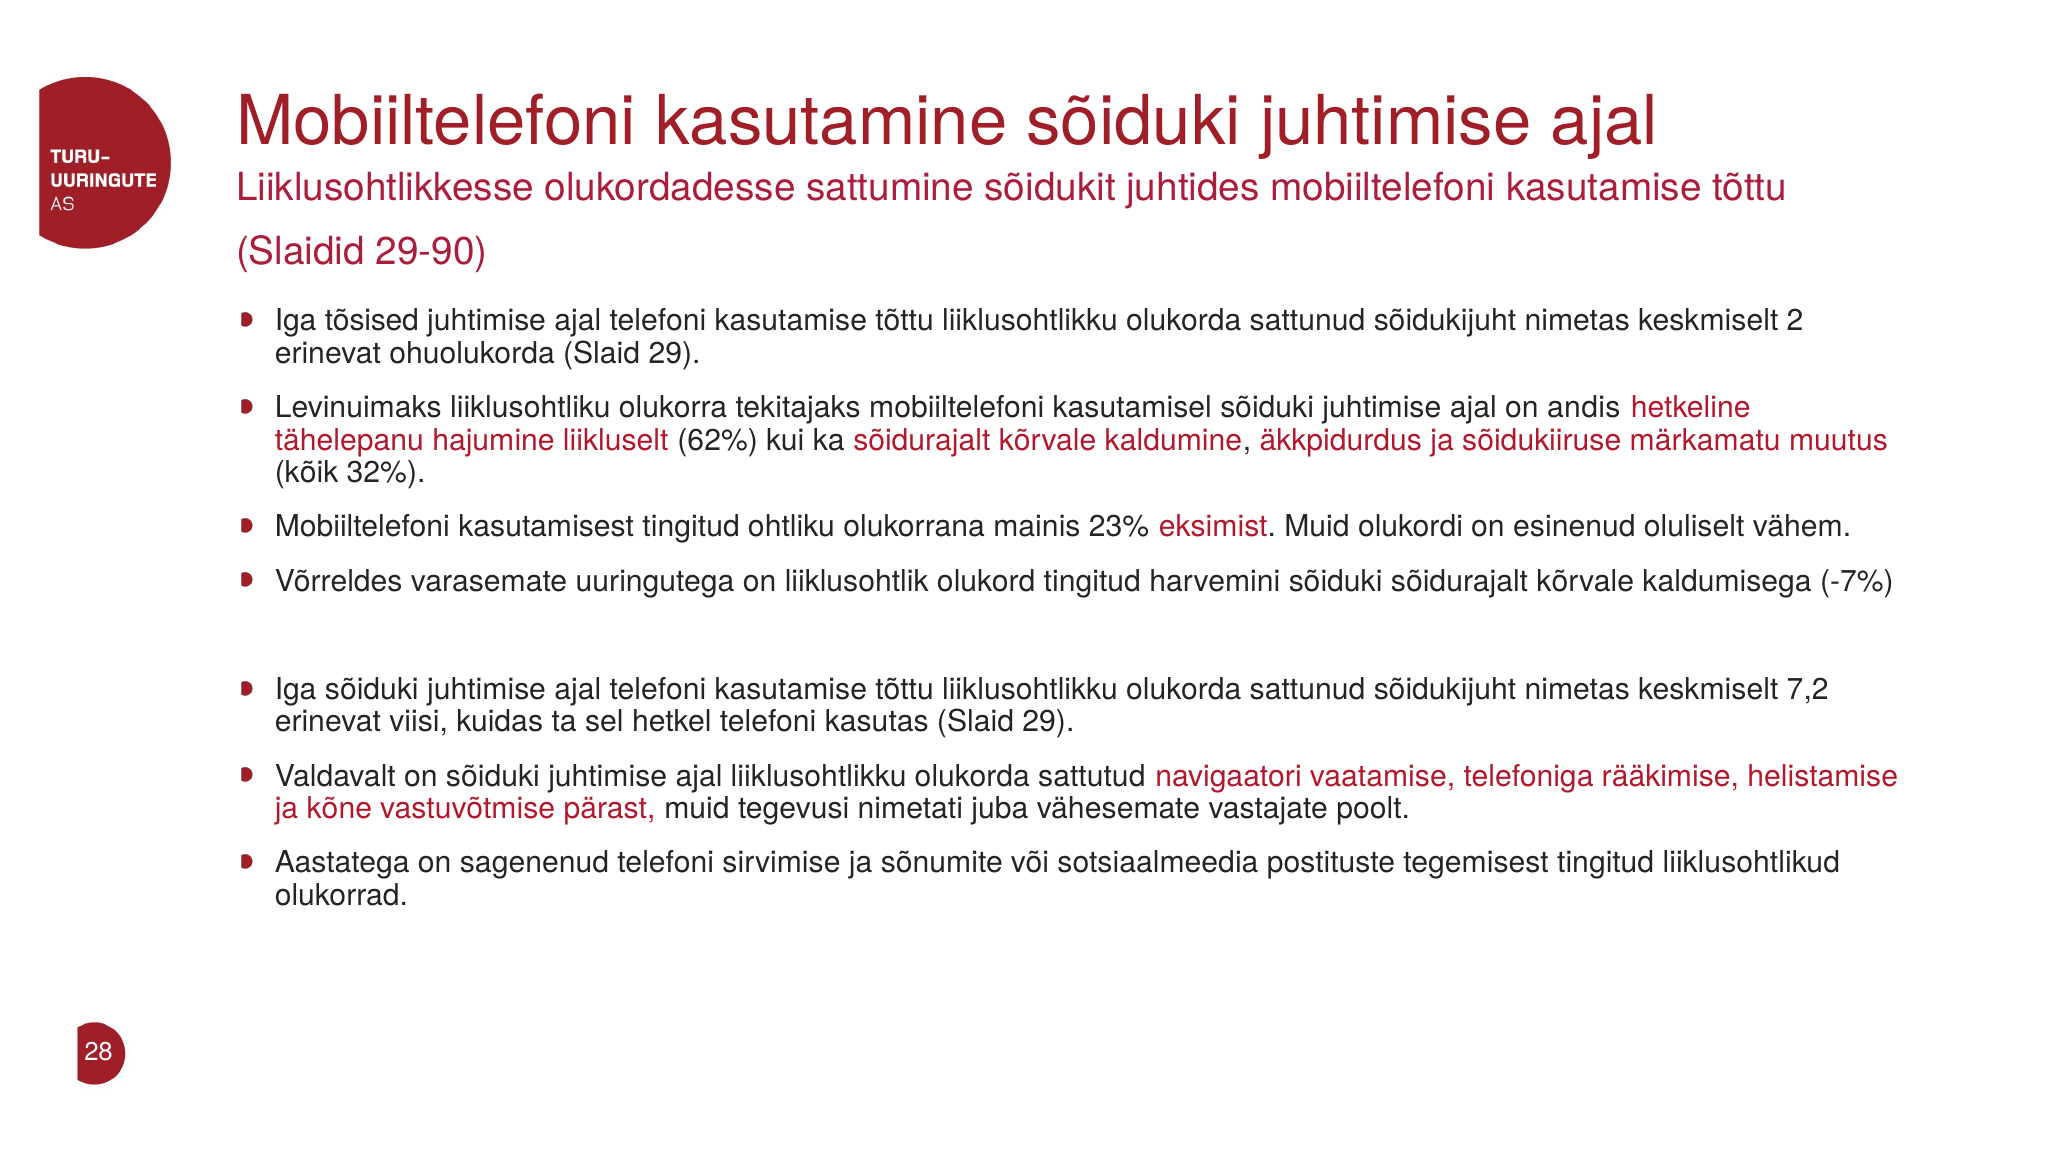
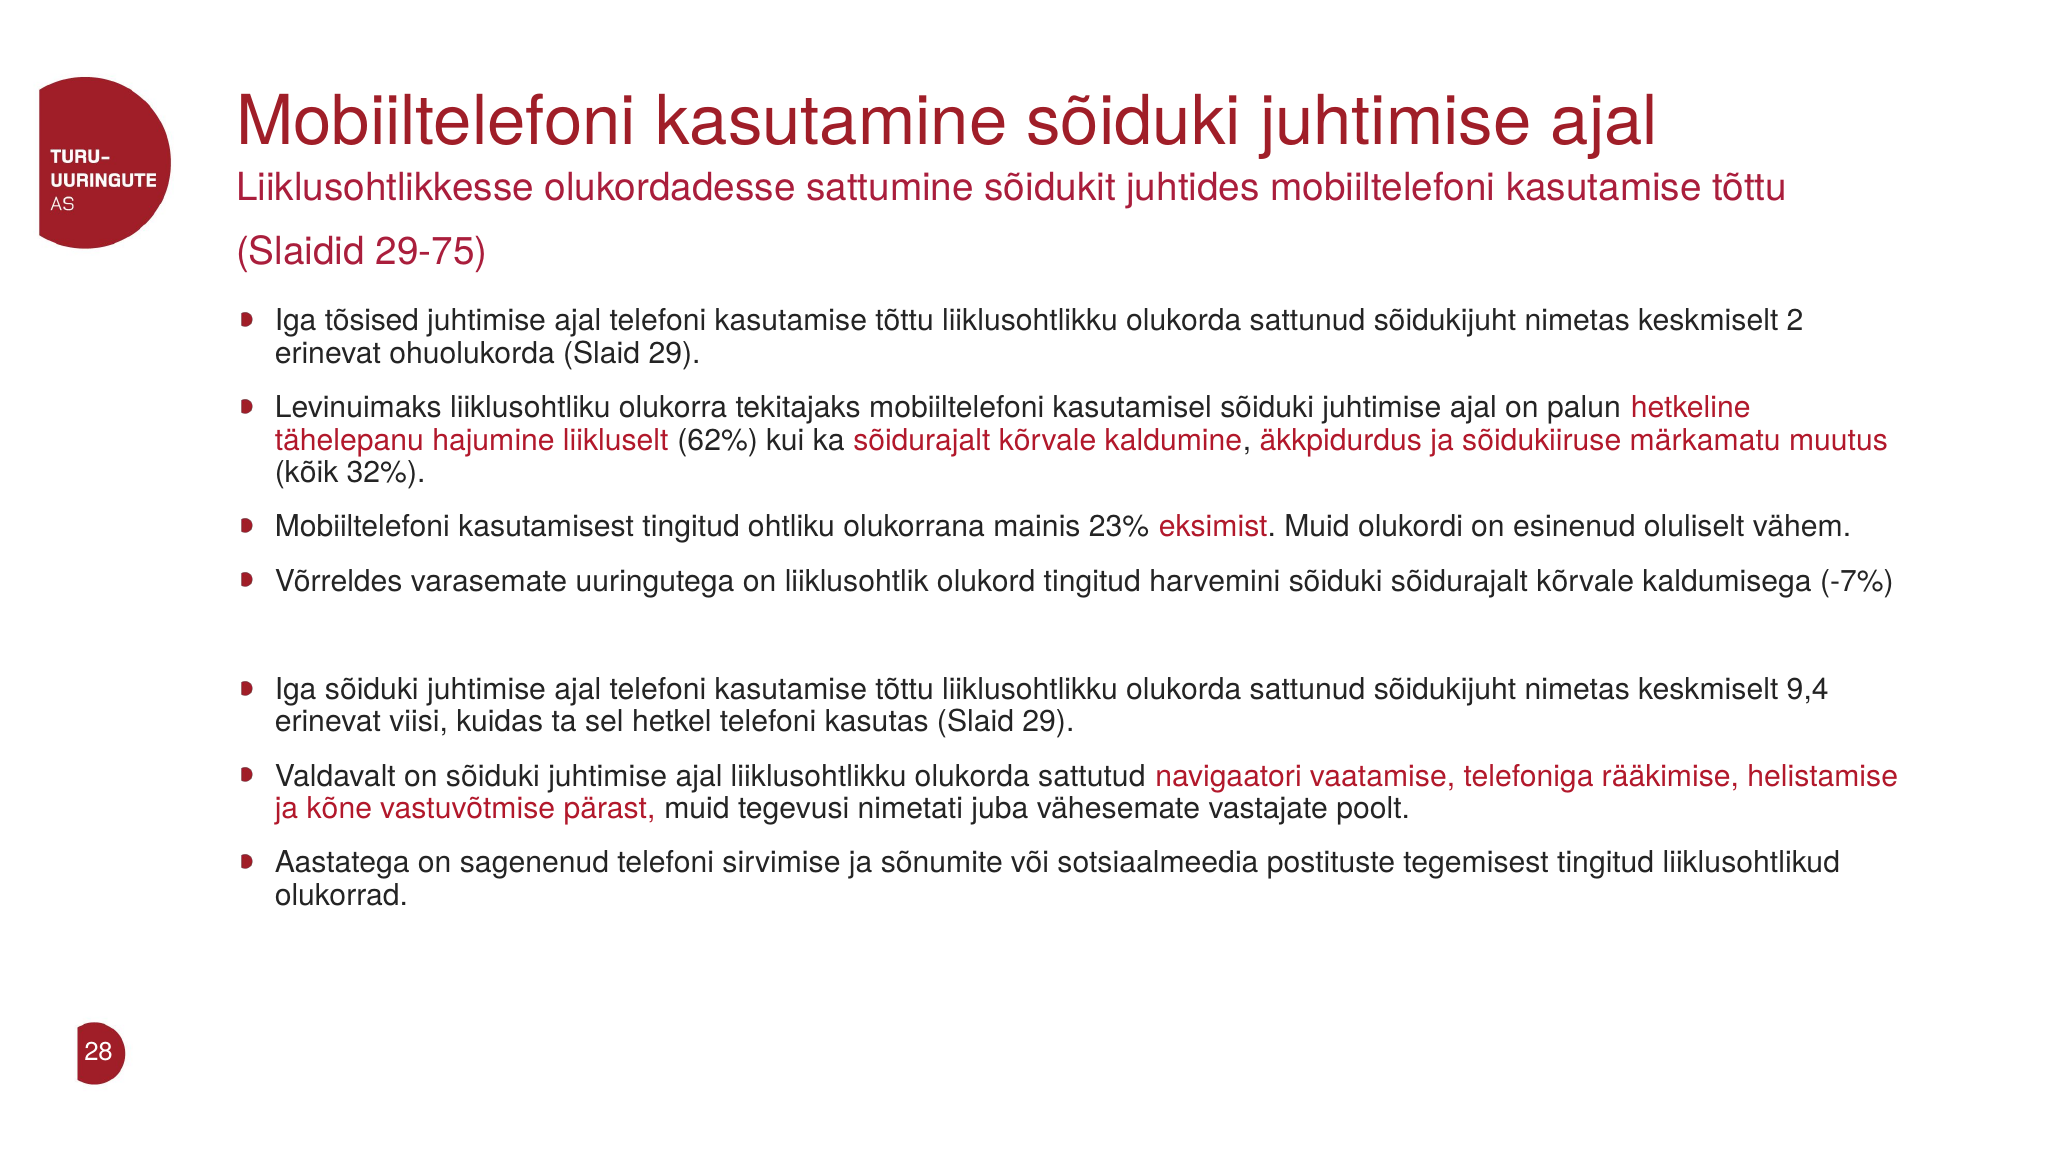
29-90: 29-90 -> 29-75 (432, 251)
andis: andis -> palun (1584, 407)
7,2: 7,2 -> 9,4 (1808, 689)
